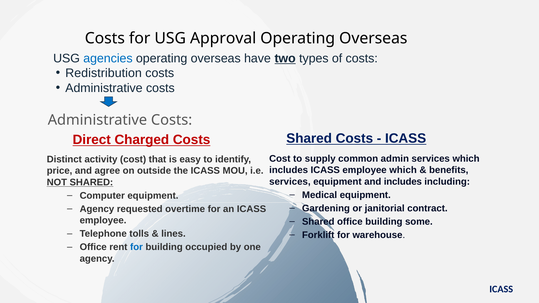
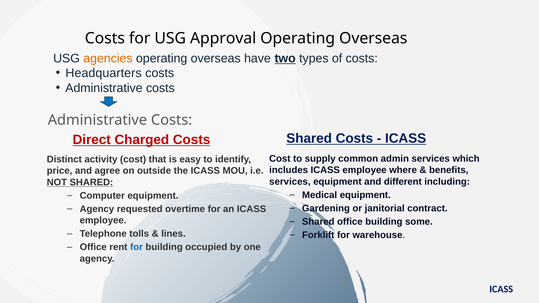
agencies colour: blue -> orange (108, 58)
Redistribution: Redistribution -> Headquarters (104, 73)
employee which: which -> where (403, 170)
and includes: includes -> different (403, 182)
